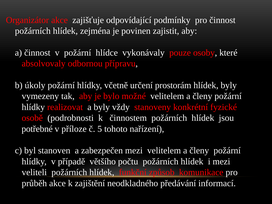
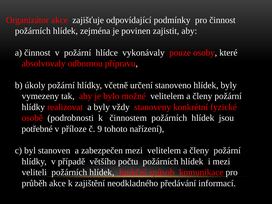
prostorám: prostorám -> stanoveno (173, 85)
5: 5 -> 9 (100, 129)
